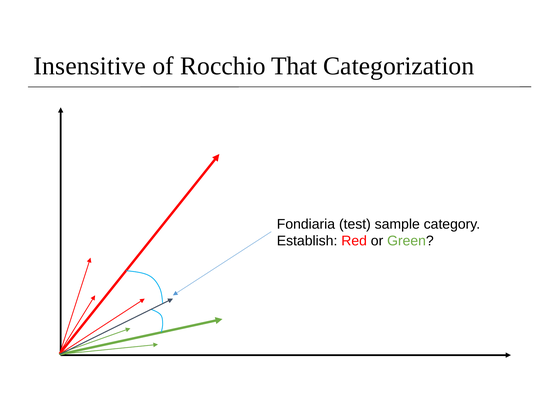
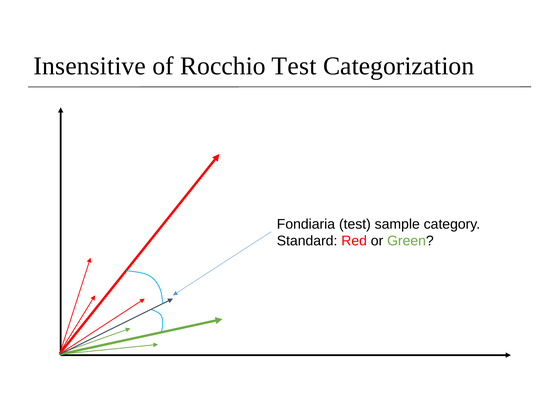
Rocchio That: That -> Test (294, 66)
Establish: Establish -> Standard (307, 241)
